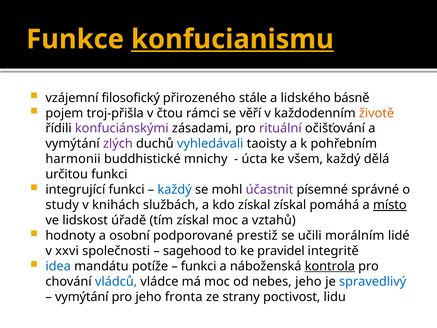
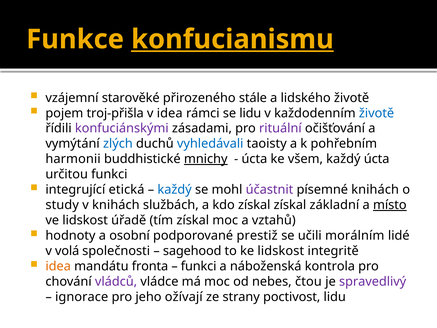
filosofický: filosofický -> starověké (131, 98)
lidského básně: básně -> životě (352, 98)
v čtou: čtou -> idea (170, 113)
se věří: věří -> lidu (250, 113)
životě colour: orange -> blue (377, 113)
zlých colour: purple -> blue (118, 144)
mnichy underline: none -> present (206, 159)
každý dělá: dělá -> úcta (377, 159)
integrující funkci: funkci -> etická (127, 190)
písemné správné: správné -> knihách (375, 190)
pomáhá: pomáhá -> základní (334, 205)
xxvi: xxvi -> volá (67, 251)
ke pravidel: pravidel -> lidskost (281, 251)
idea colour: blue -> orange (58, 266)
potíže: potíže -> fronta (150, 266)
kontrola underline: present -> none (330, 266)
vládců colour: blue -> purple (116, 281)
nebes jeho: jeho -> čtou (308, 281)
spravedlivý colour: blue -> purple (373, 281)
vymýtání: vymýtání -> ignorace (82, 297)
fronta: fronta -> ožívají (184, 297)
